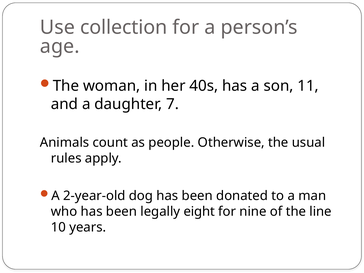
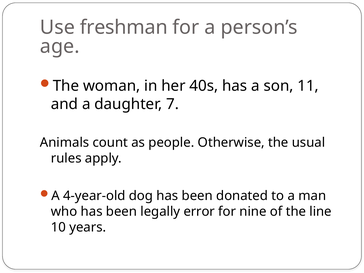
collection: collection -> freshman (124, 27)
2-year-old: 2-year-old -> 4-year-old (94, 196)
eight: eight -> error (199, 211)
